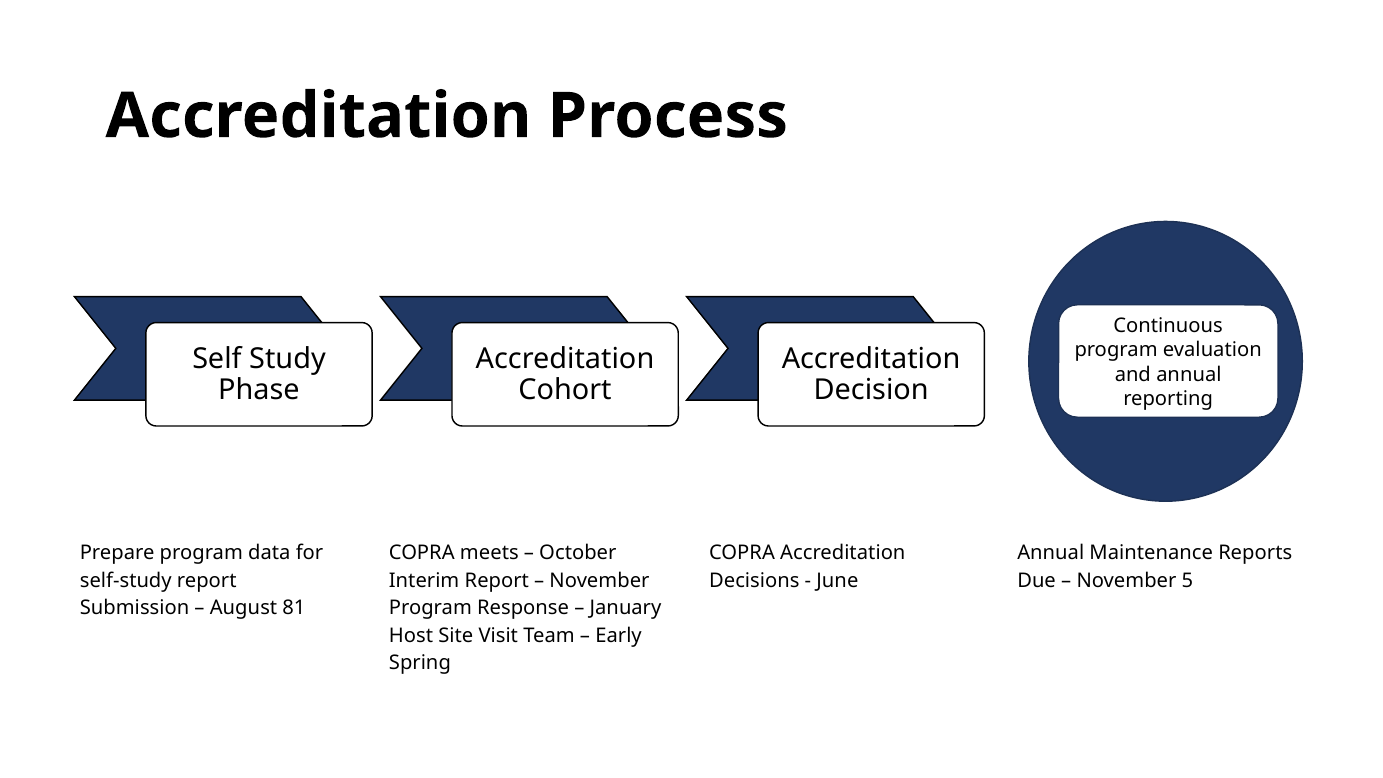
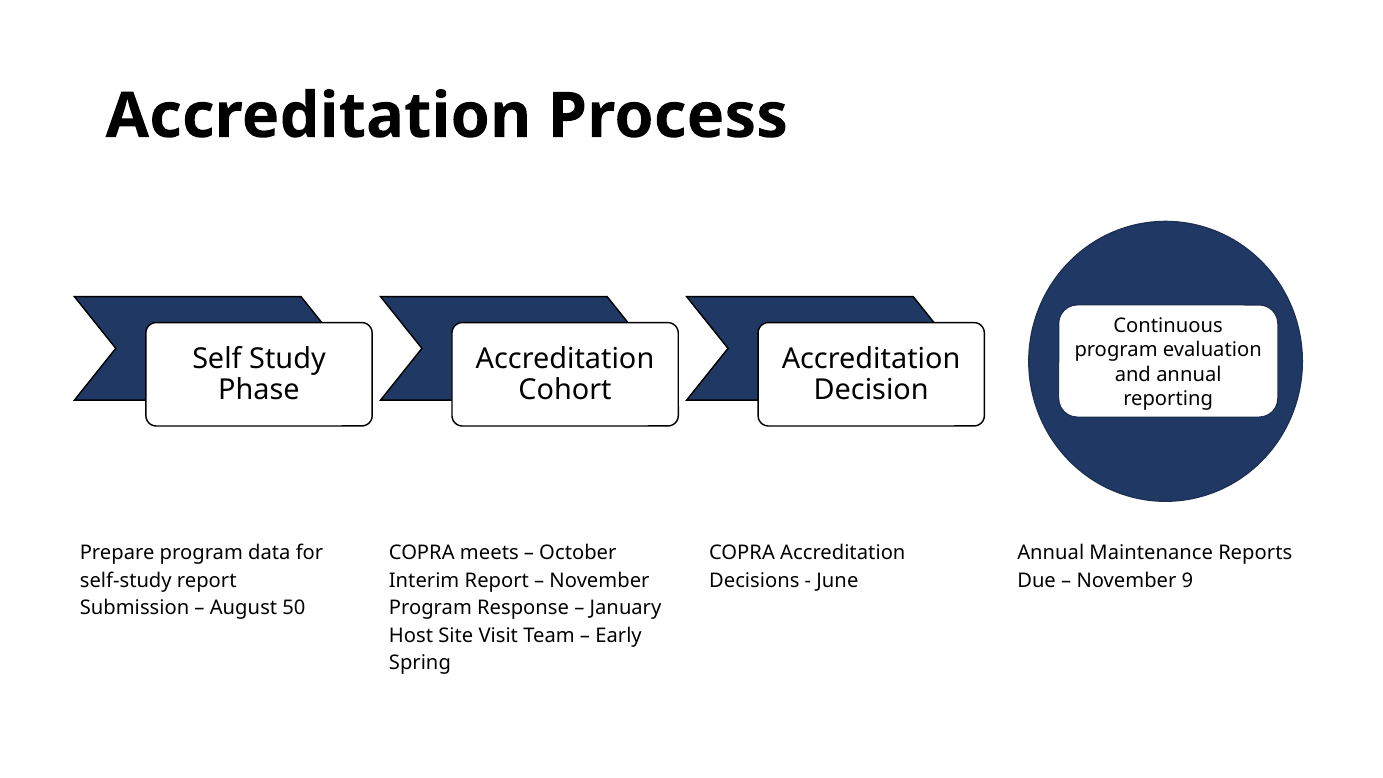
5: 5 -> 9 (1187, 581)
81: 81 -> 50 (294, 608)
